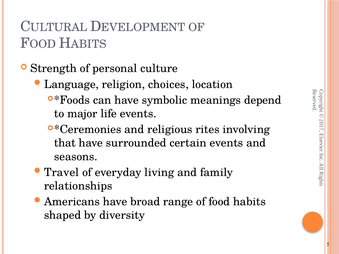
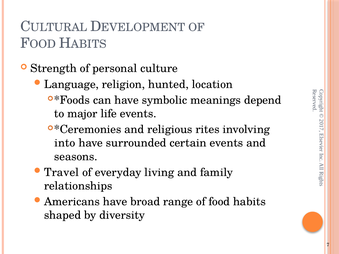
choices: choices -> hunted (168, 84)
that: that -> into (65, 143)
